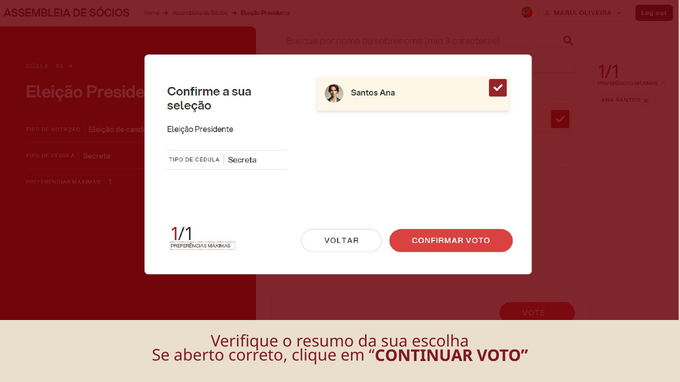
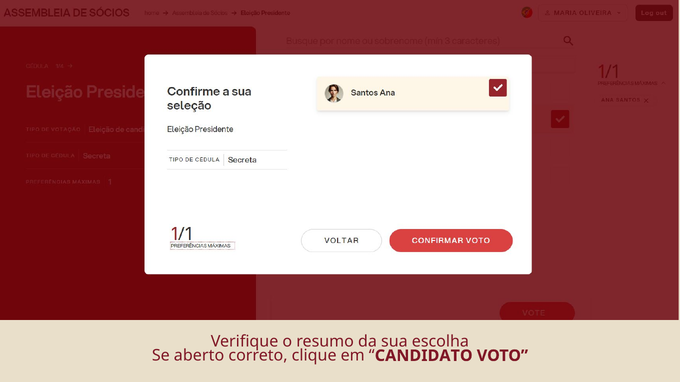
CONTINUAR: CONTINUAR -> CANDIDATO (424, 356)
